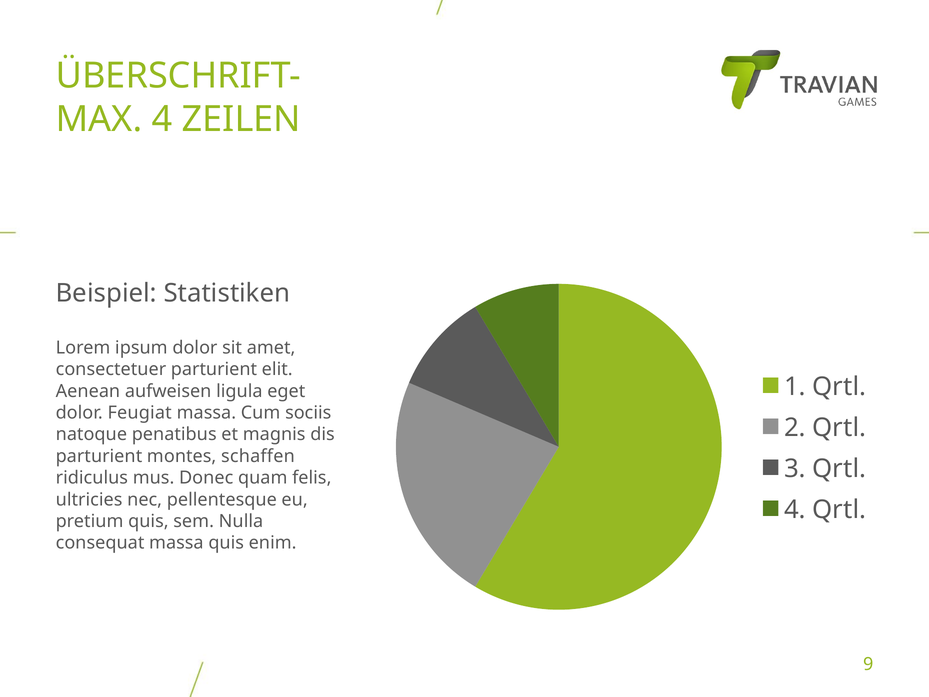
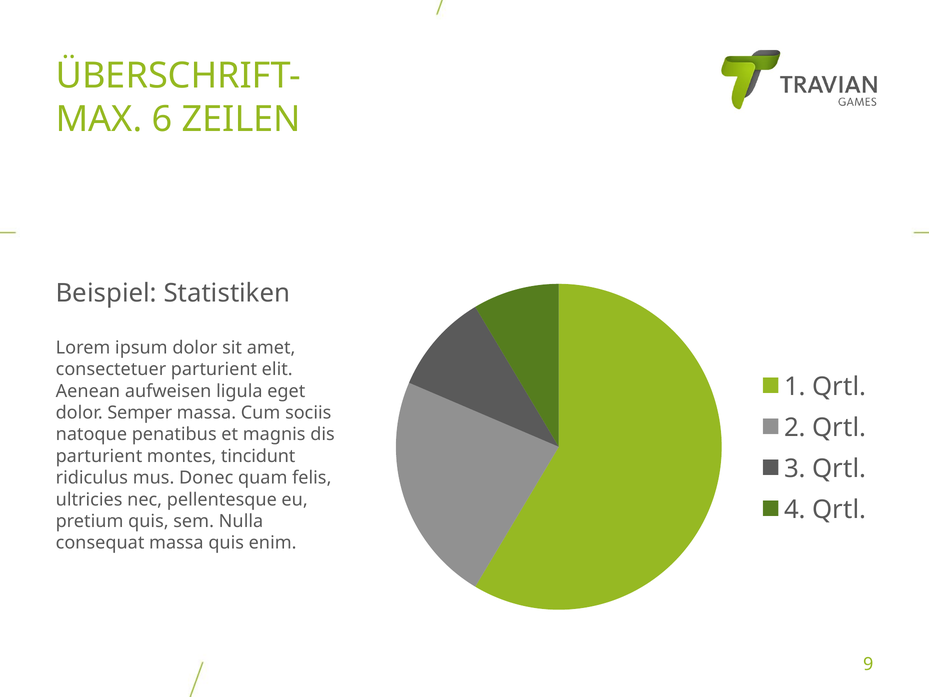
MAX 4: 4 -> 6 (162, 119)
Feugiat: Feugiat -> Semper (140, 413)
schaffen: schaffen -> tincidunt (258, 456)
